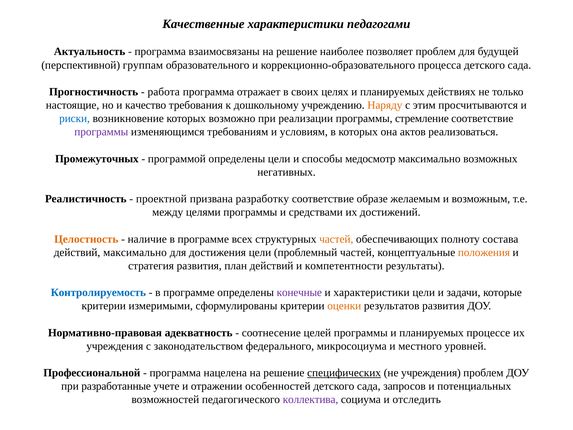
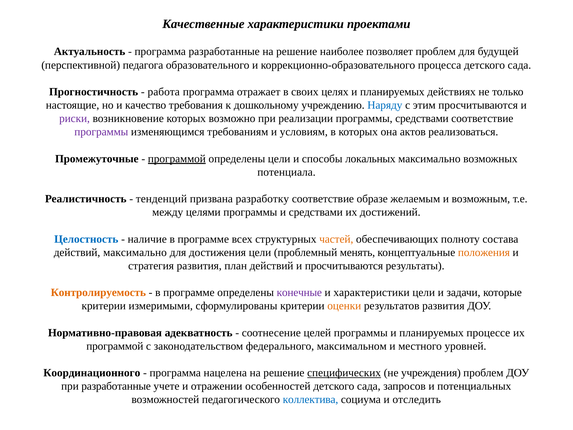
педагогами: педагогами -> проектами (379, 24)
программа взаимосвязаны: взаимосвязаны -> разработанные (224, 52)
группам: группам -> педагога (143, 65)
Наряду colour: orange -> blue (385, 105)
риски colour: blue -> purple (75, 118)
программы стремление: стремление -> средствами (422, 118)
Промежуточных: Промежуточных -> Промежуточные (97, 159)
программой underline: none -> present (177, 159)
медосмотр: медосмотр -> локальных (370, 159)
негативных: негативных -> потенциала (286, 172)
проектной: проектной -> тенденций (161, 199)
Целостность colour: orange -> blue (86, 239)
проблемный частей: частей -> менять (357, 252)
и компетентности: компетентности -> просчитываются (344, 266)
Контролируемость colour: blue -> orange (98, 292)
учреждения: учреждения -> программой (115, 346)
микросоциума: микросоциума -> максимальном (352, 346)
Профессиональной: Профессиональной -> Координационного (92, 373)
коллектива colour: purple -> blue (310, 399)
